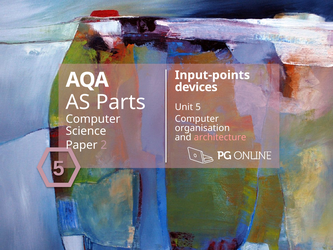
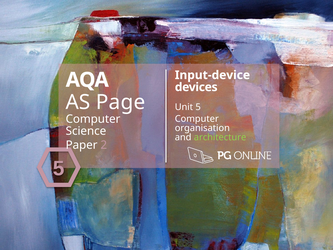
Input-points: Input-points -> Input-device (212, 75)
Parts: Parts -> Page (121, 102)
architecture colour: pink -> light green (220, 137)
